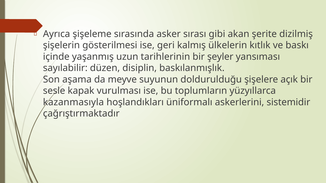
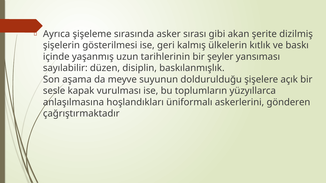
kazanmasıyla: kazanmasıyla -> anlaşılmasına (73, 102)
sistemidir: sistemidir -> gönderen (288, 102)
